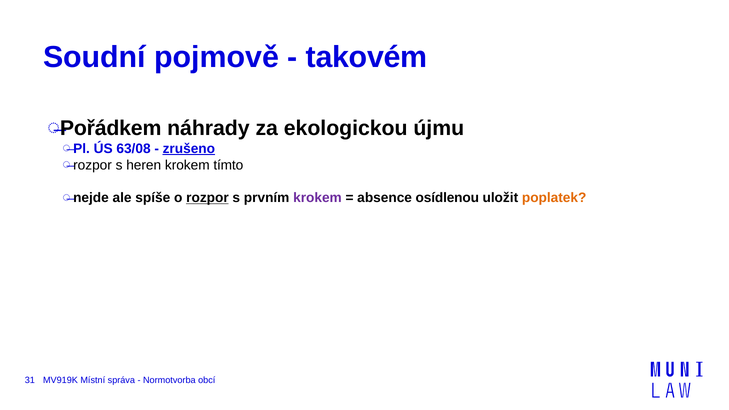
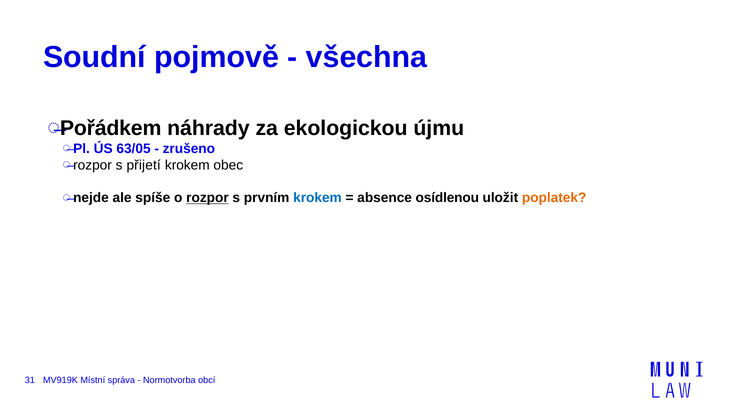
takovém: takovém -> všechna (367, 57)
63/08: 63/08 -> 63/05 (134, 149)
zrušeno underline: present -> none (189, 149)
heren: heren -> přijetí (144, 165)
tímto: tímto -> obec (228, 165)
krokem colour: purple -> blue (317, 198)
